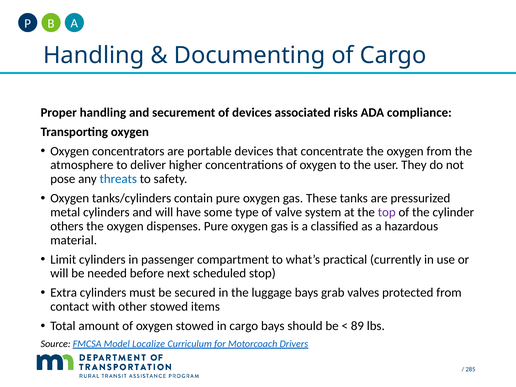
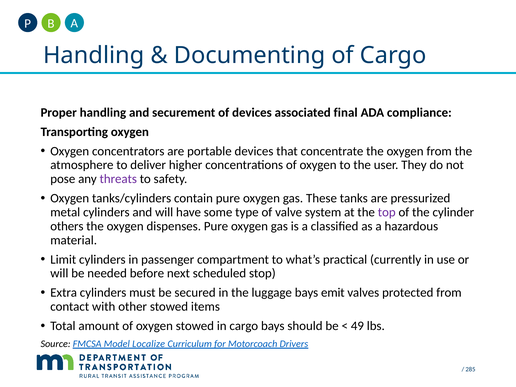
risks: risks -> final (346, 112)
threats colour: blue -> purple (118, 179)
grab: grab -> emit (333, 293)
89: 89 -> 49 (357, 326)
